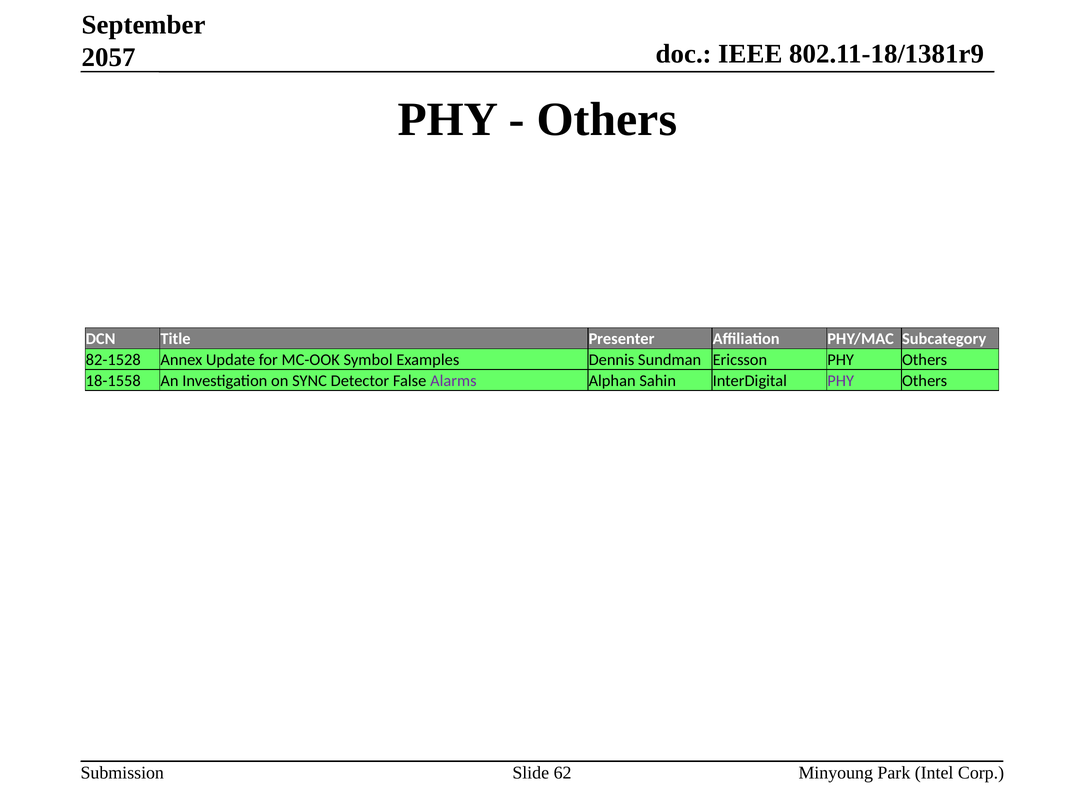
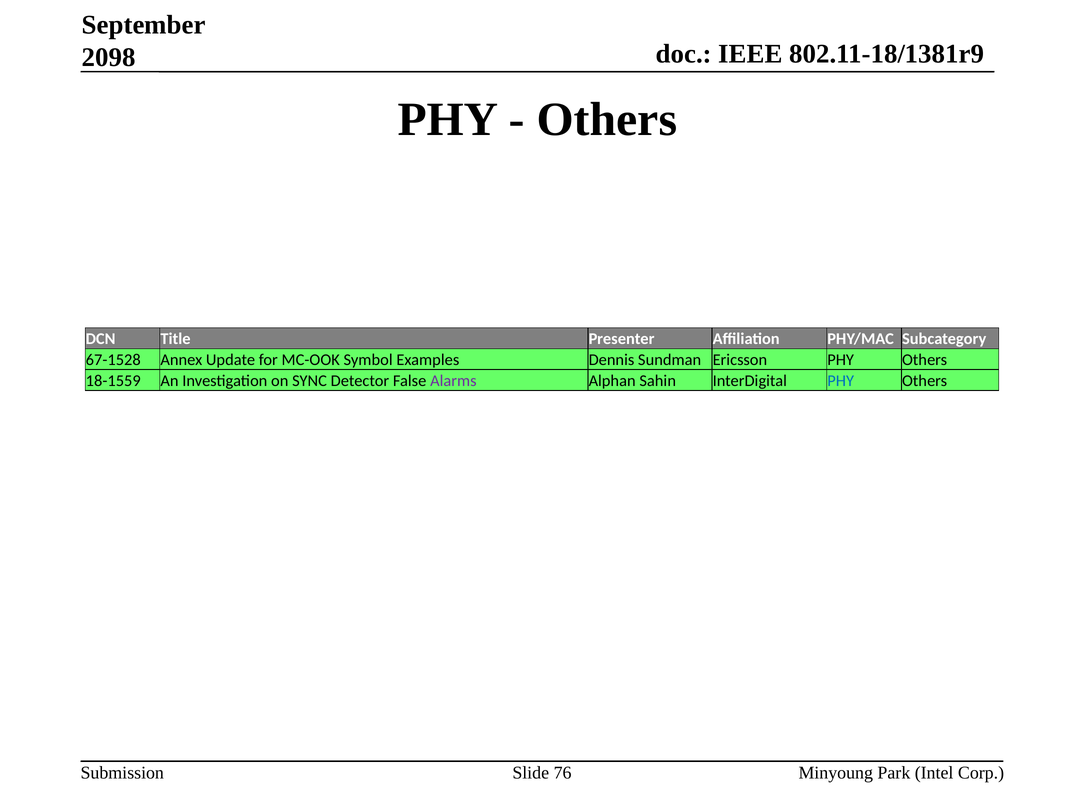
2057: 2057 -> 2098 (109, 57)
82-1528: 82-1528 -> 67-1528 (113, 360)
18-1558: 18-1558 -> 18-1559 (113, 381)
PHY colour: purple -> blue (841, 381)
62: 62 -> 76 (563, 773)
